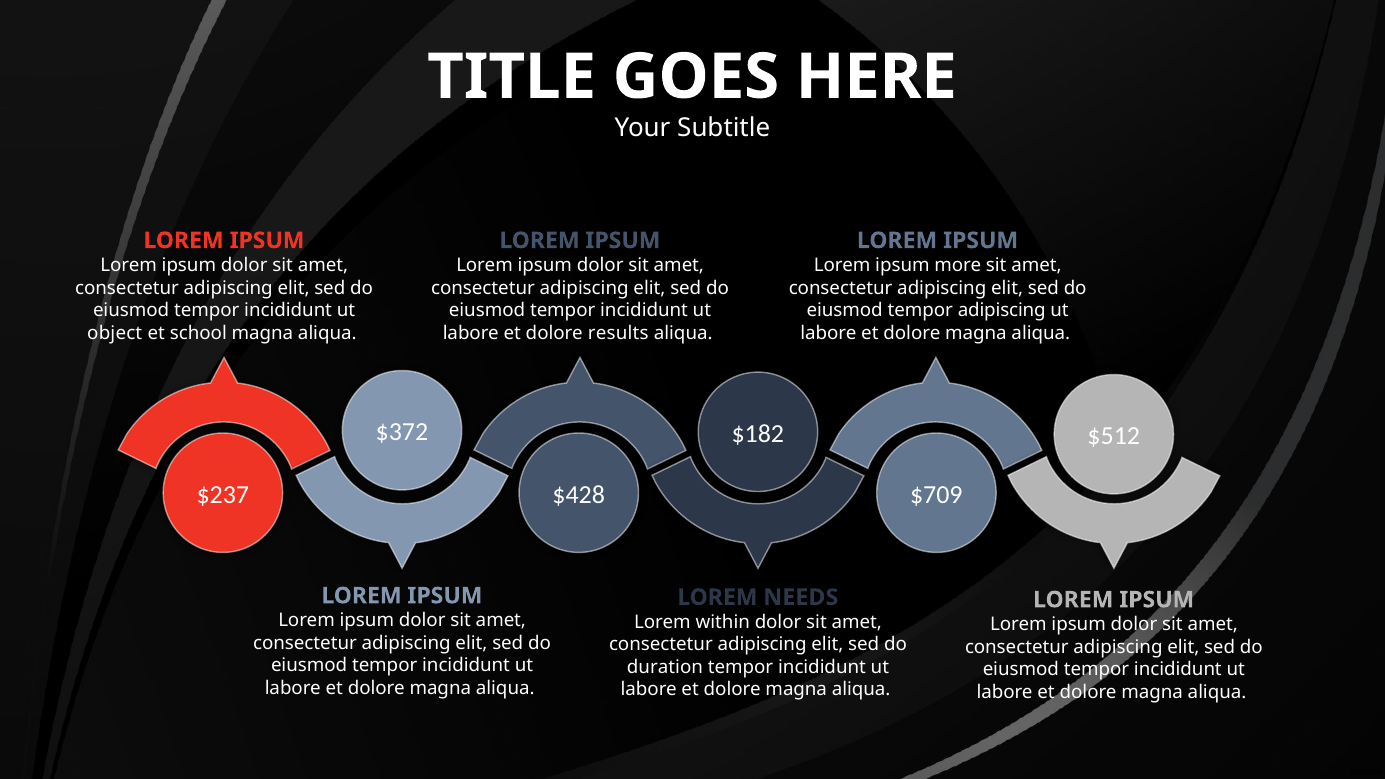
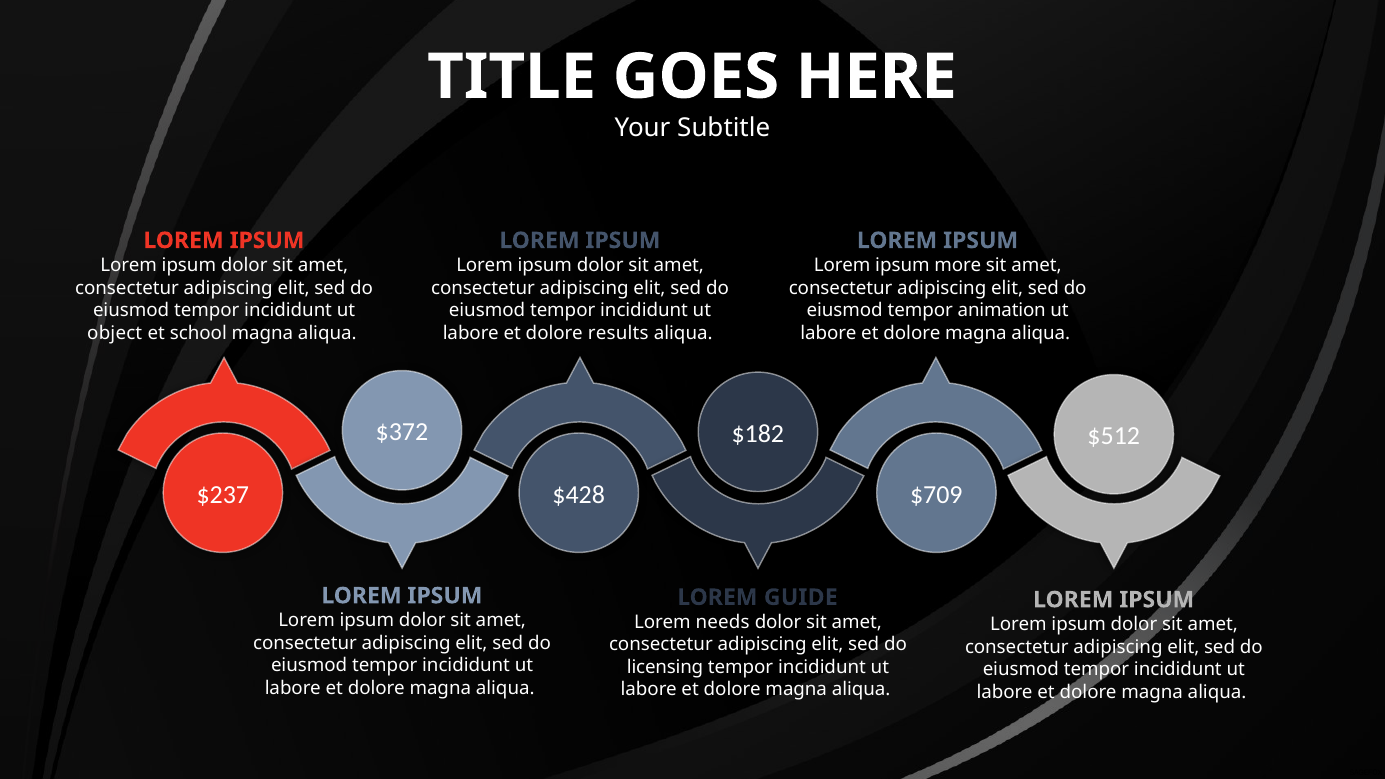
tempor adipiscing: adipiscing -> animation (1002, 310)
NEEDS: NEEDS -> GUIDE (801, 597)
within: within -> needs (723, 622)
duration: duration -> licensing (665, 667)
